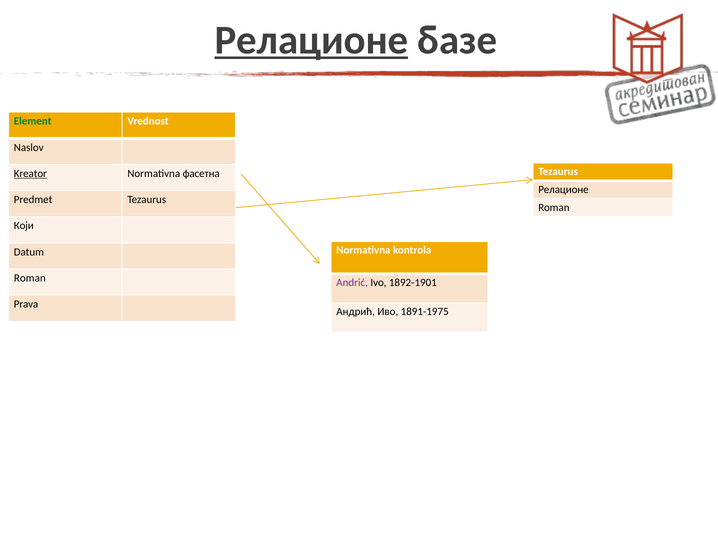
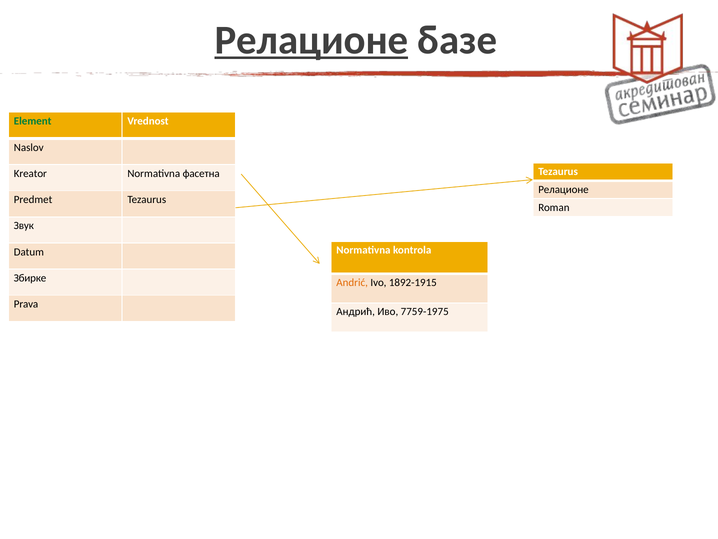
Kreator underline: present -> none (30, 173)
Који: Који -> Звук (24, 226)
Roman: Roman -> Збирке (30, 278)
Andrić colour: purple -> orange (352, 282)
1892-1901: 1892-1901 -> 1892-1915 (413, 282)
1891-1975: 1891-1975 -> 7759-1975 (425, 311)
